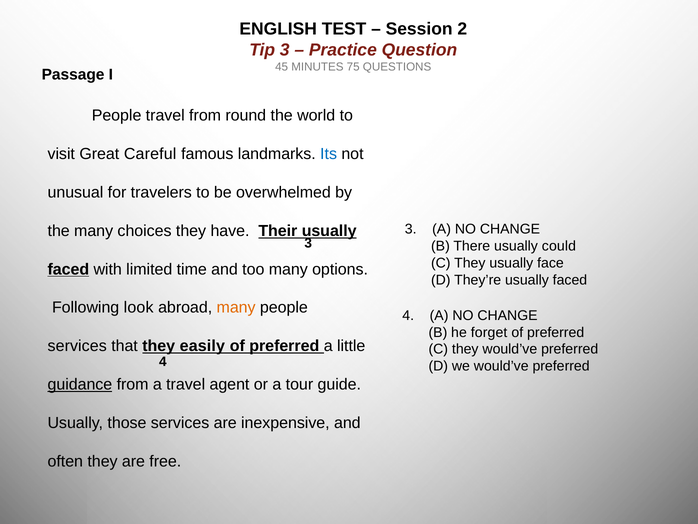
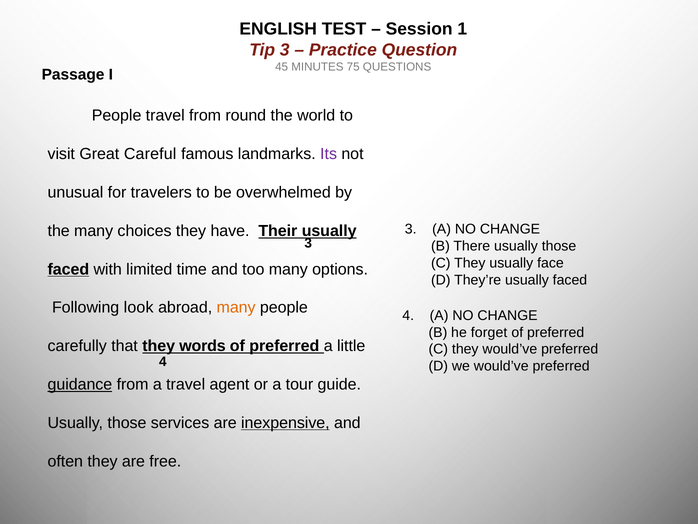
2: 2 -> 1 (462, 29)
Its colour: blue -> purple (329, 154)
There usually could: could -> those (559, 246)
services: services -> carefully (77, 346)
easily: easily -> words (202, 346)
inexpensive underline: none -> present (285, 422)
